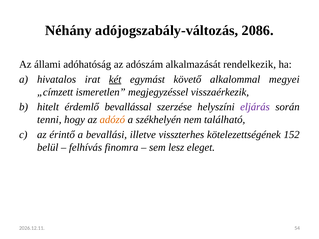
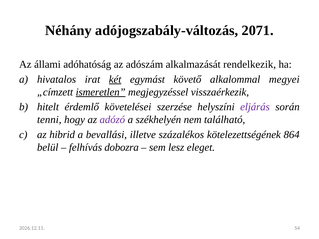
2086: 2086 -> 2071 (258, 31)
ismeretlen underline: none -> present (101, 92)
bevallással: bevallással -> követelései (128, 107)
adózó colour: orange -> purple (112, 120)
érintő: érintő -> hibrid (62, 135)
visszterhes: visszterhes -> százalékos (181, 135)
152: 152 -> 864 (292, 135)
finomra: finomra -> dobozra (122, 147)
